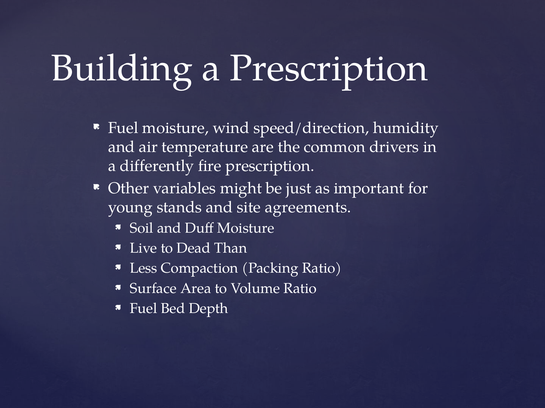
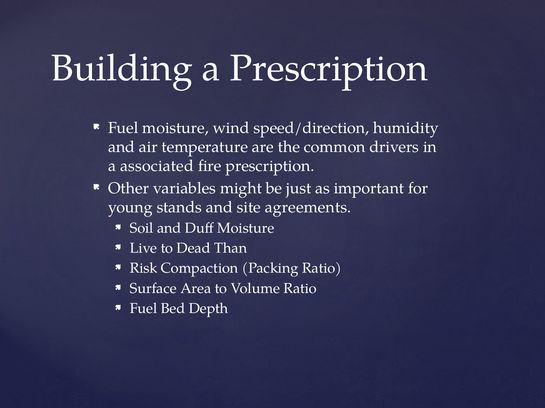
differently: differently -> associated (157, 166)
Less: Less -> Risk (144, 269)
